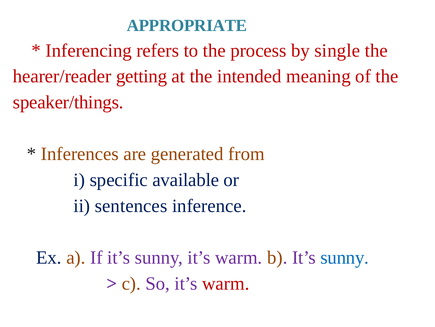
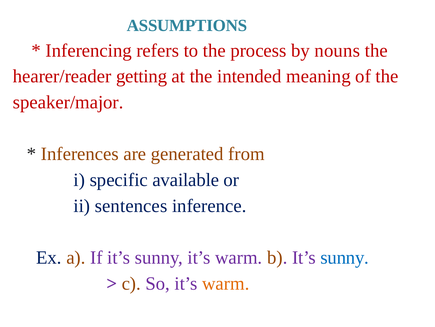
APPROPRIATE: APPROPRIATE -> ASSUMPTIONS (187, 26)
single: single -> nouns (337, 50)
speaker/things: speaker/things -> speaker/major (68, 102)
warm colour: red -> orange (226, 283)
